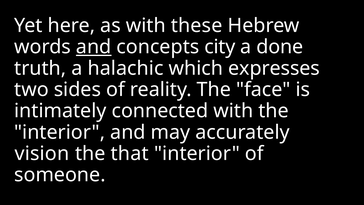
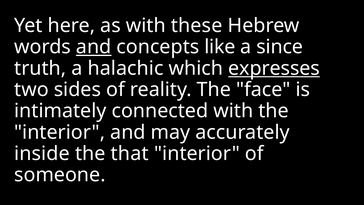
city: city -> like (220, 47)
done: done -> since (280, 47)
expresses underline: none -> present (274, 68)
vision: vision -> inside (42, 153)
